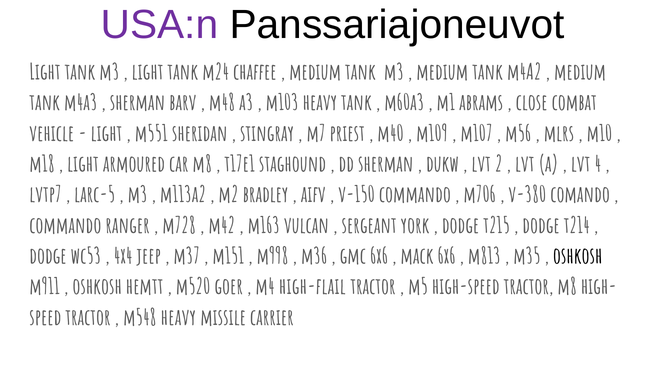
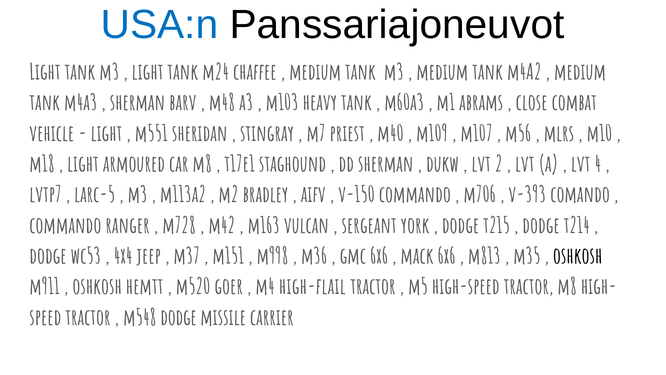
USA:n colour: purple -> blue (160, 25)
v-380: v-380 -> v-393 (527, 195)
m548 heavy: heavy -> dodge (179, 317)
